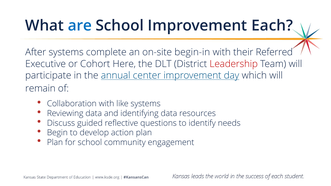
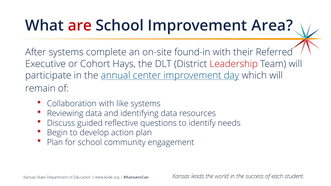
are colour: blue -> red (80, 26)
Each: Each -> Area (272, 26)
begin-in: begin-in -> found-in (192, 52)
Here: Here -> Hays (124, 64)
